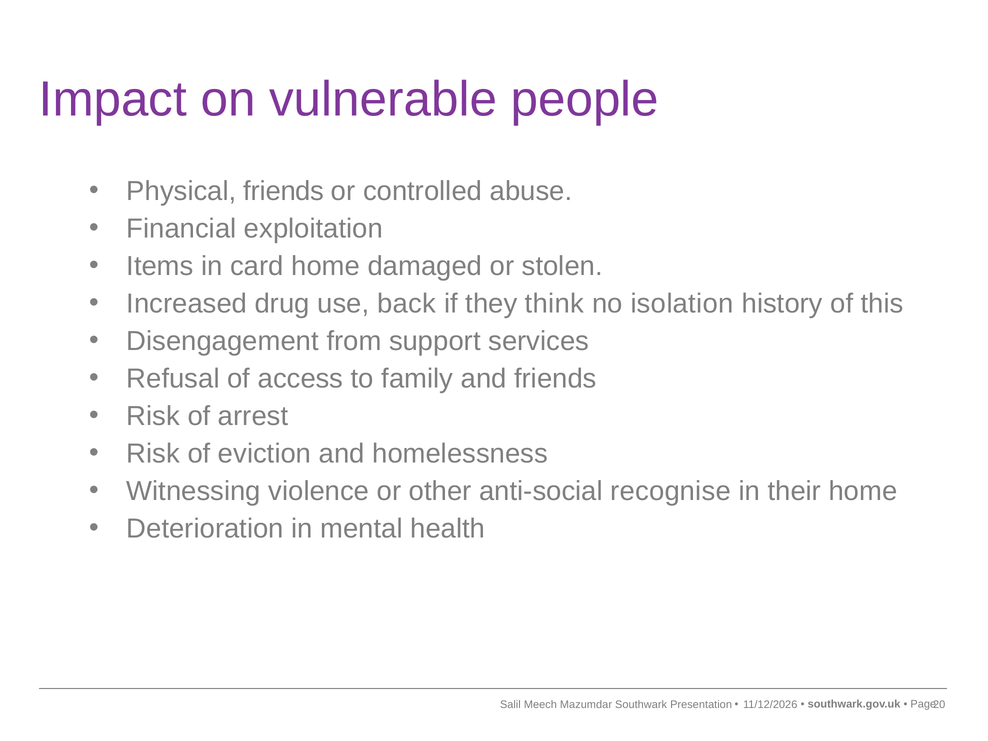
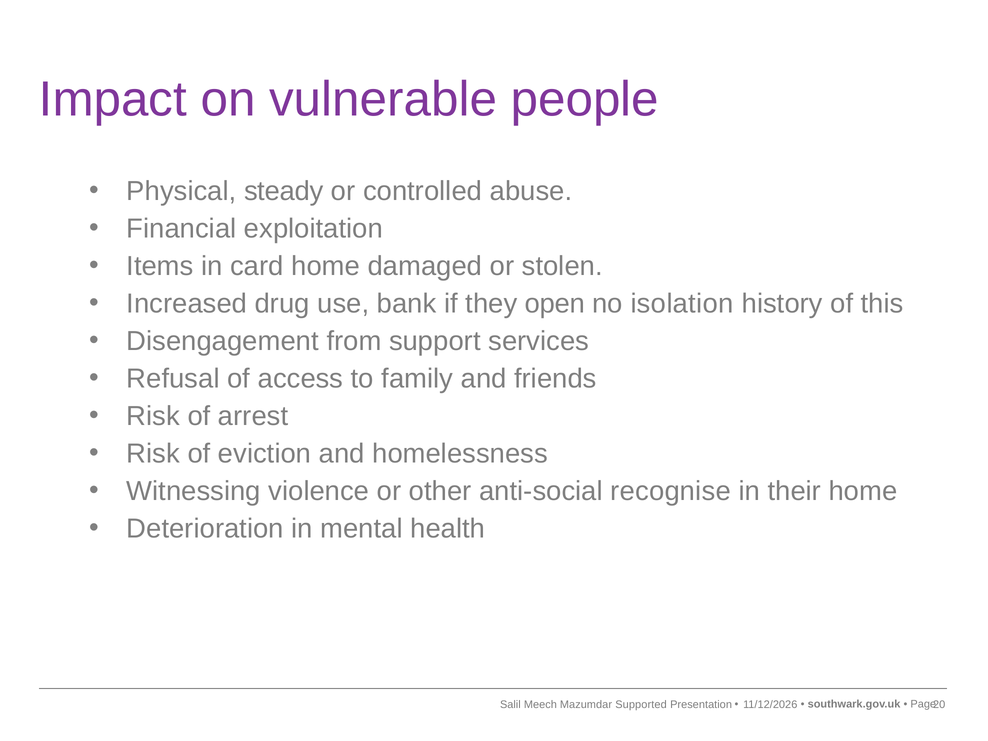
Physical friends: friends -> steady (284, 191)
back: back -> bank (407, 304)
think: think -> open (555, 304)
Southwark: Southwark -> Supported (641, 704)
